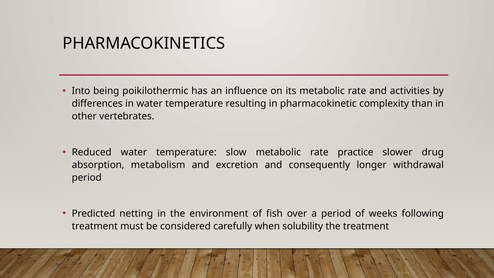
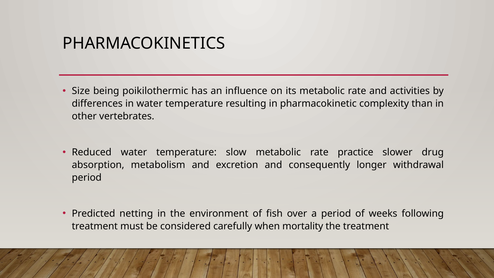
Into: Into -> Size (81, 91)
solubility: solubility -> mortality (303, 226)
